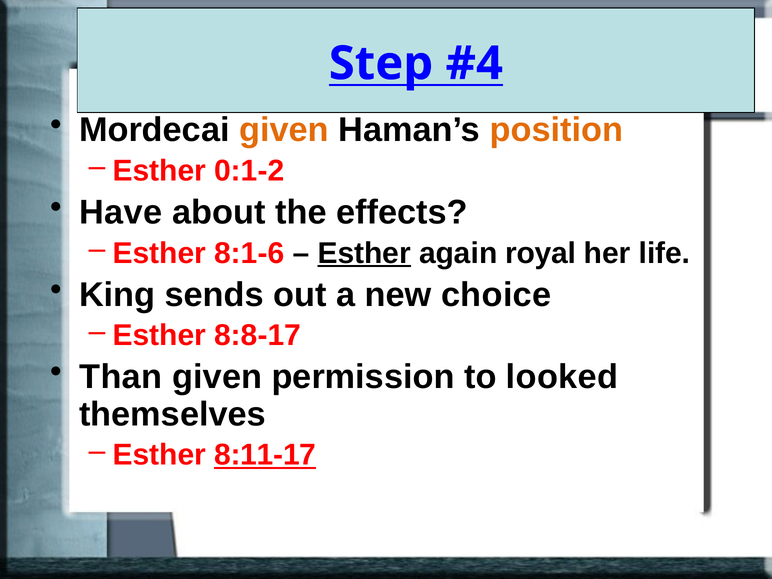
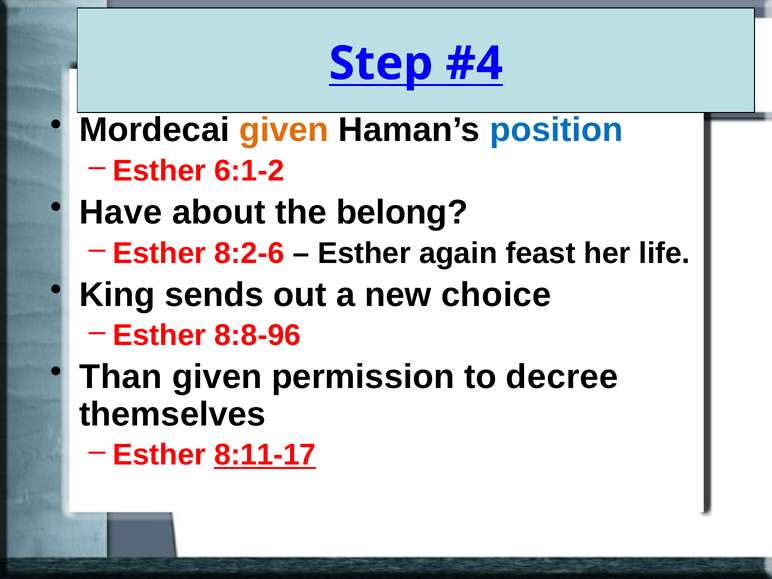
position colour: orange -> blue (556, 130)
0:1-2: 0:1-2 -> 6:1-2 (249, 171)
effects: effects -> belong (402, 212)
8:1-6: 8:1-6 -> 8:2-6 (249, 253)
Esther underline: present -> none (364, 253)
royal: royal -> feast (541, 253)
8:8-17: 8:8-17 -> 8:8-96 (258, 336)
looked: looked -> decree (562, 377)
